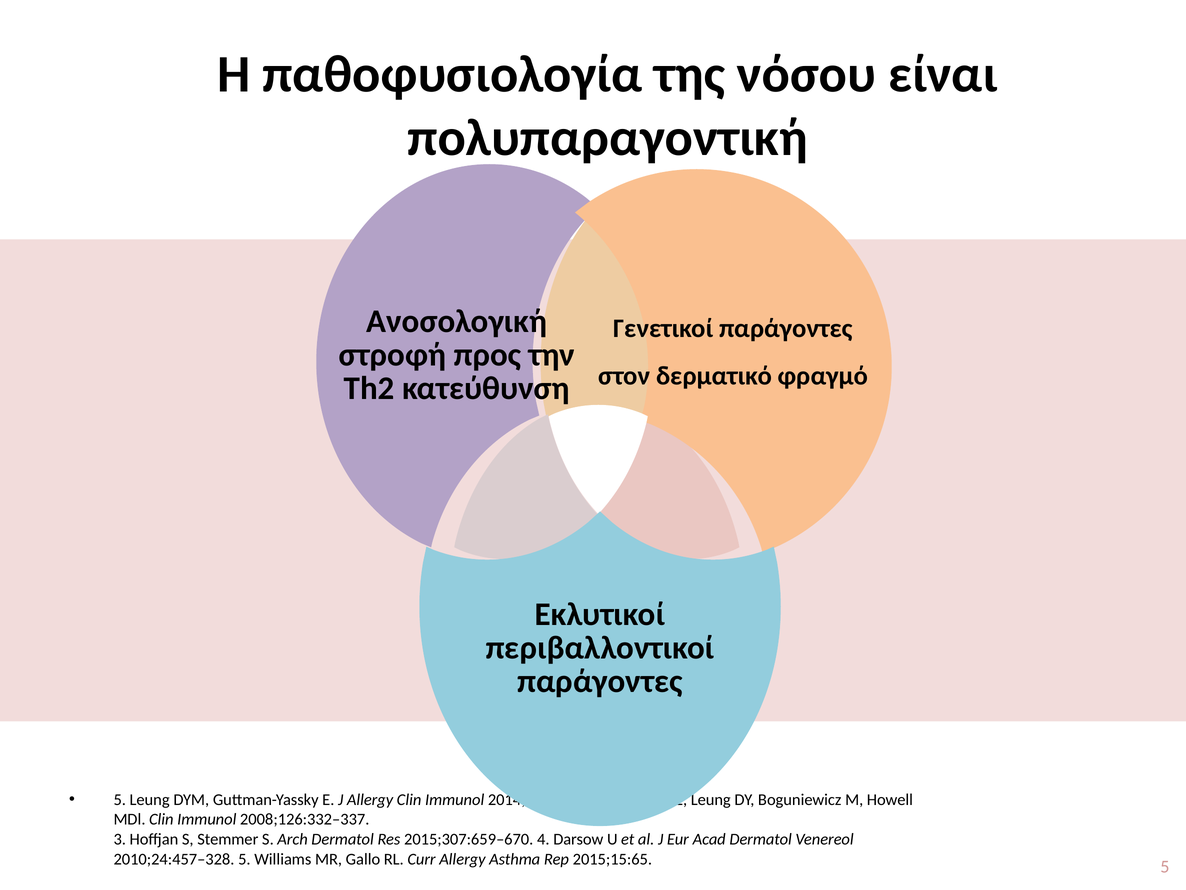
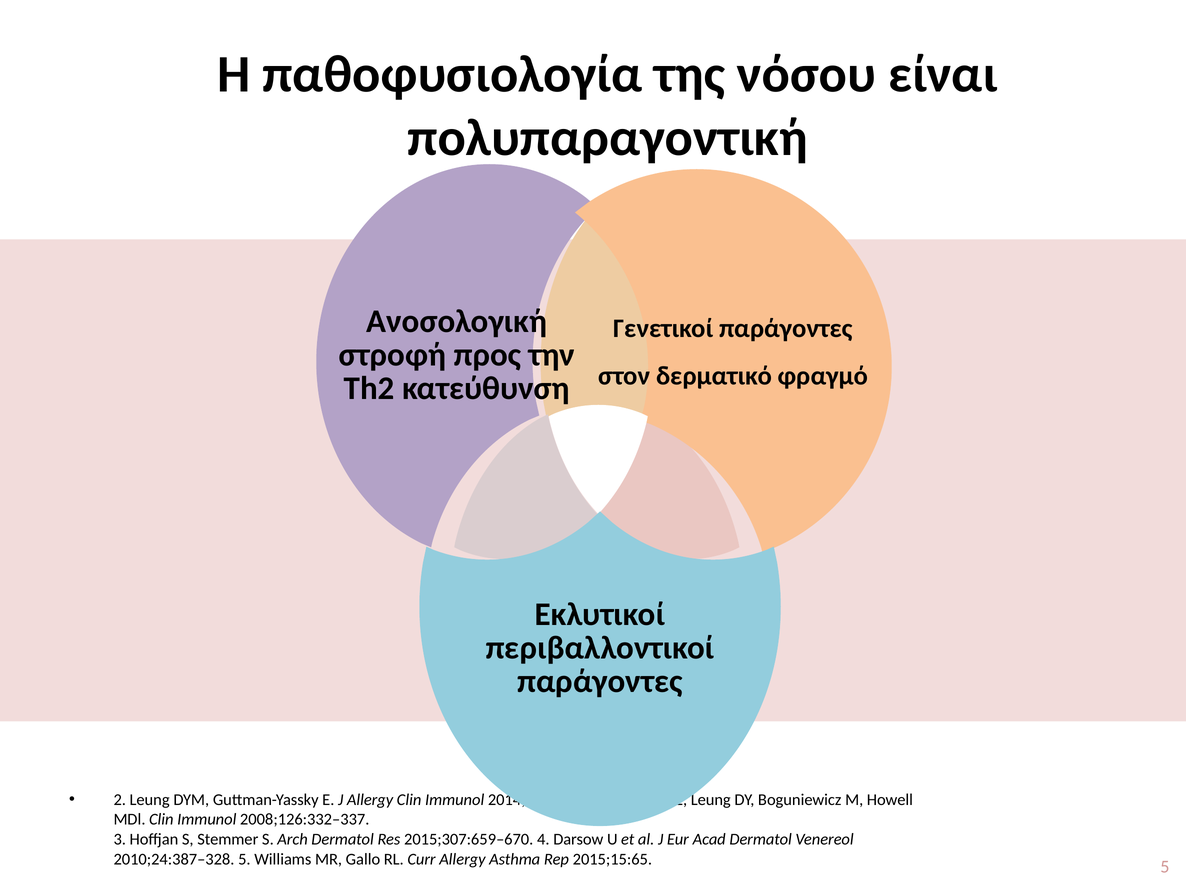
5: 5 -> 2 (120, 799)
2010;24:457–328: 2010;24:457–328 -> 2010;24:387–328 (174, 859)
